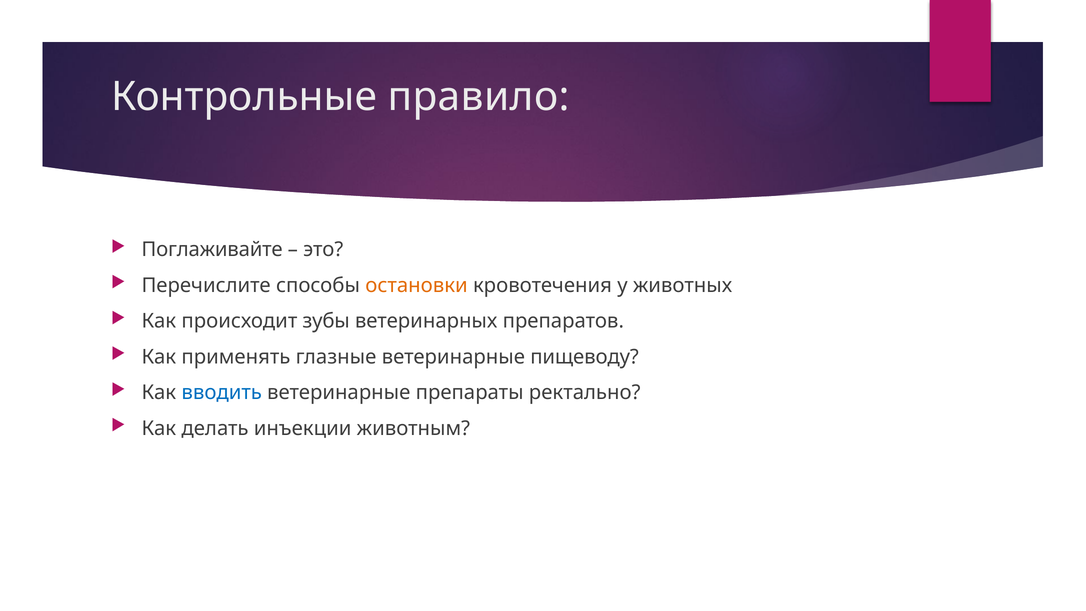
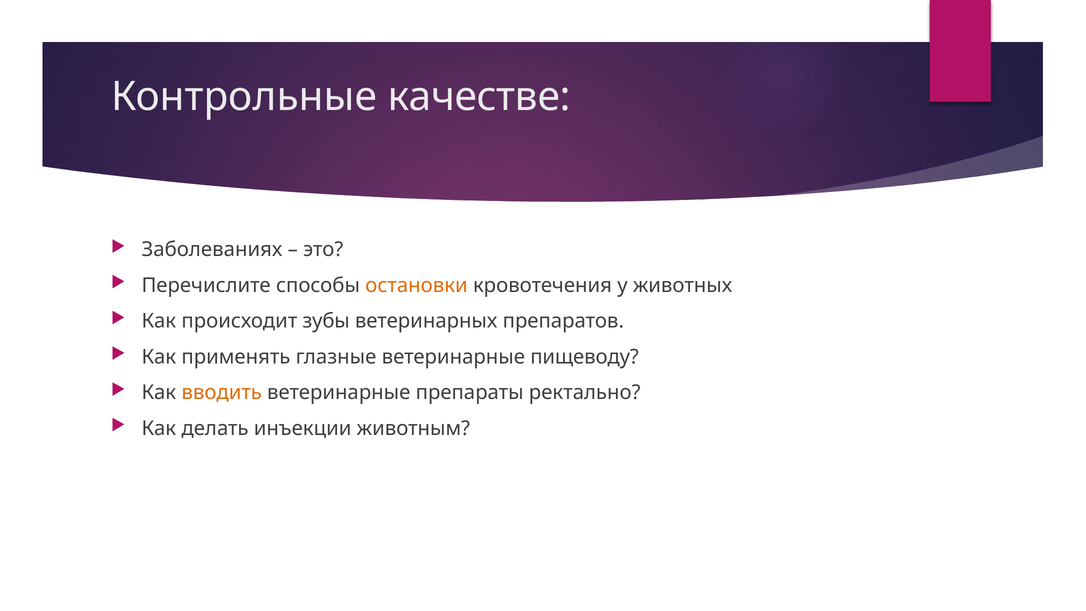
правило: правило -> качестве (479, 97)
Поглаживайте: Поглаживайте -> Заболеваниях (212, 250)
вводить colour: blue -> orange (222, 393)
